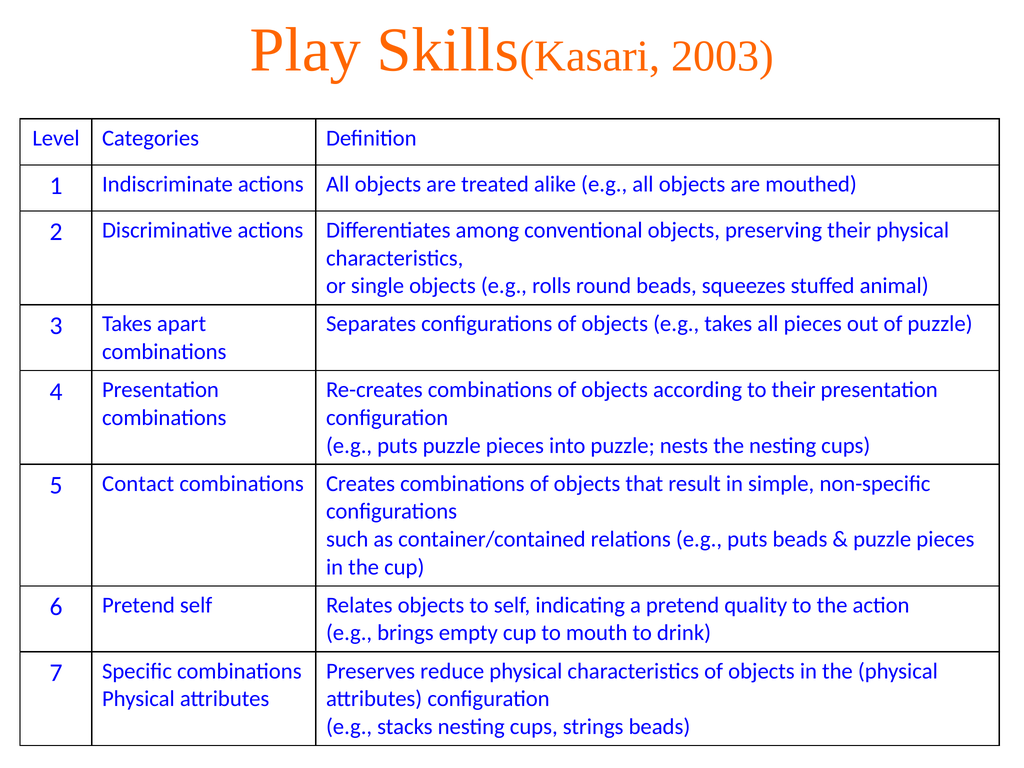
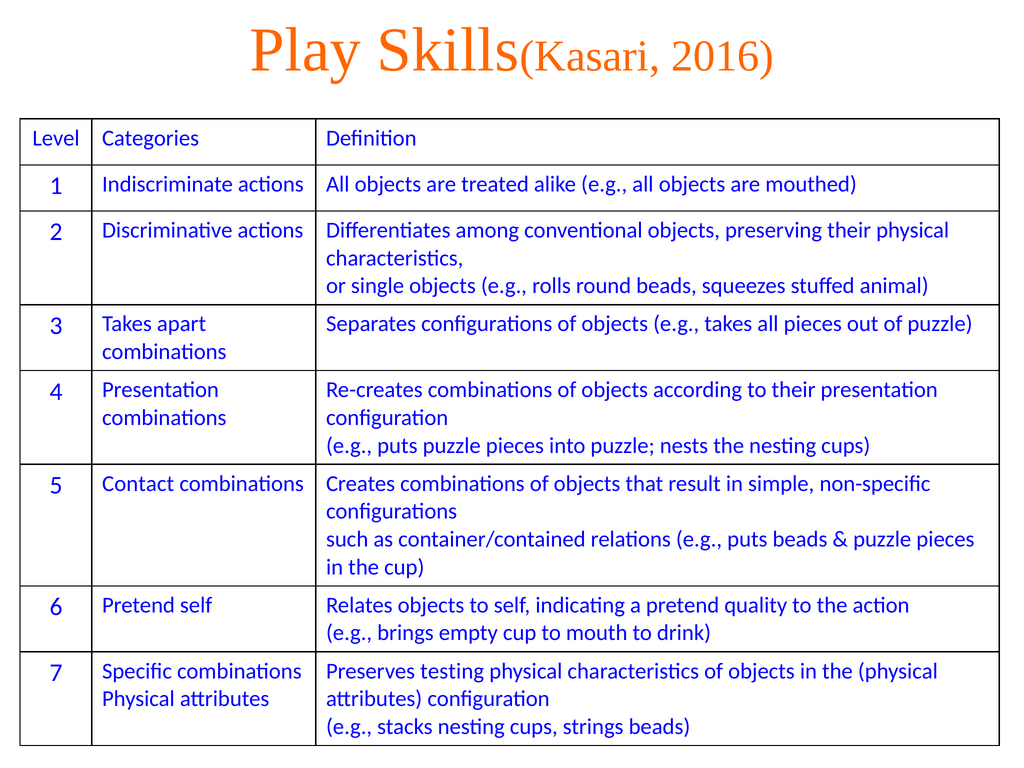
2003: 2003 -> 2016 (722, 56)
reduce: reduce -> testing (452, 671)
